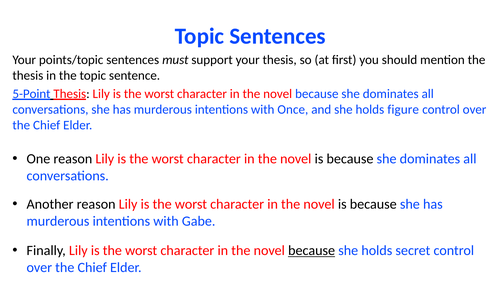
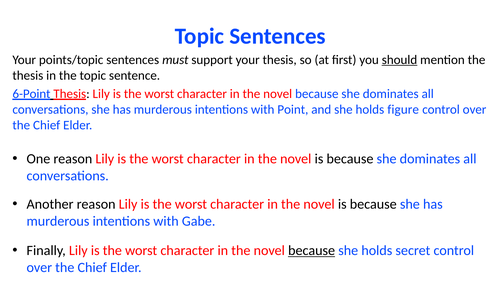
should underline: none -> present (399, 60)
5-Point: 5-Point -> 6-Point (31, 94)
Once: Once -> Point (293, 109)
